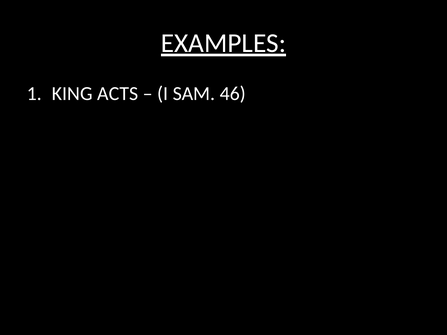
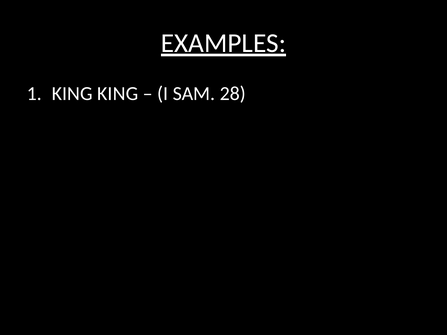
KING ACTS: ACTS -> KING (118, 94)
46: 46 -> 28 (233, 94)
